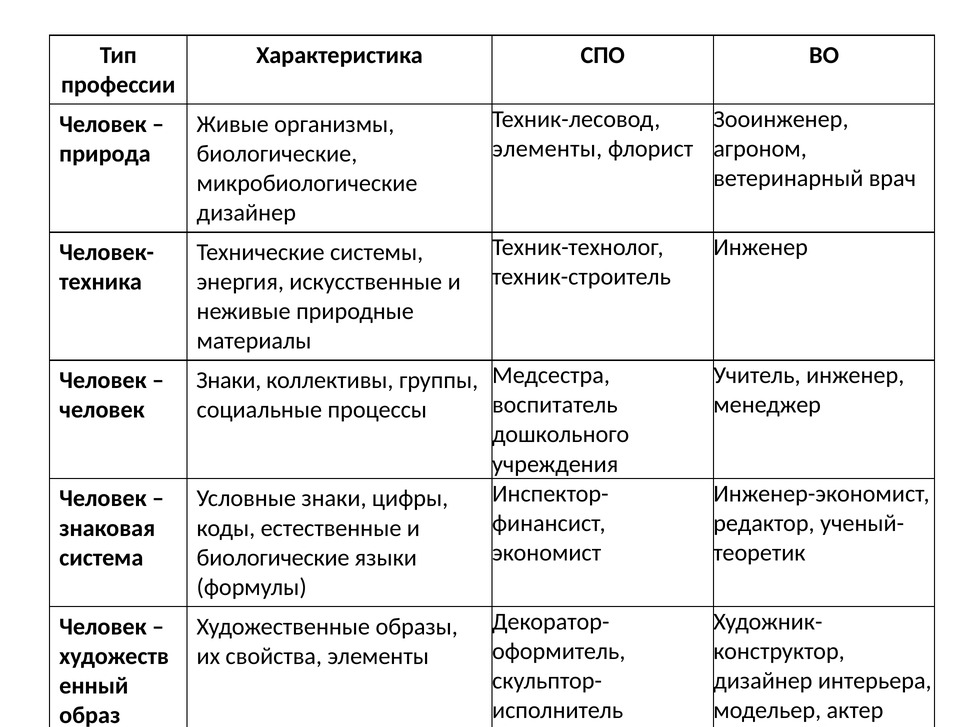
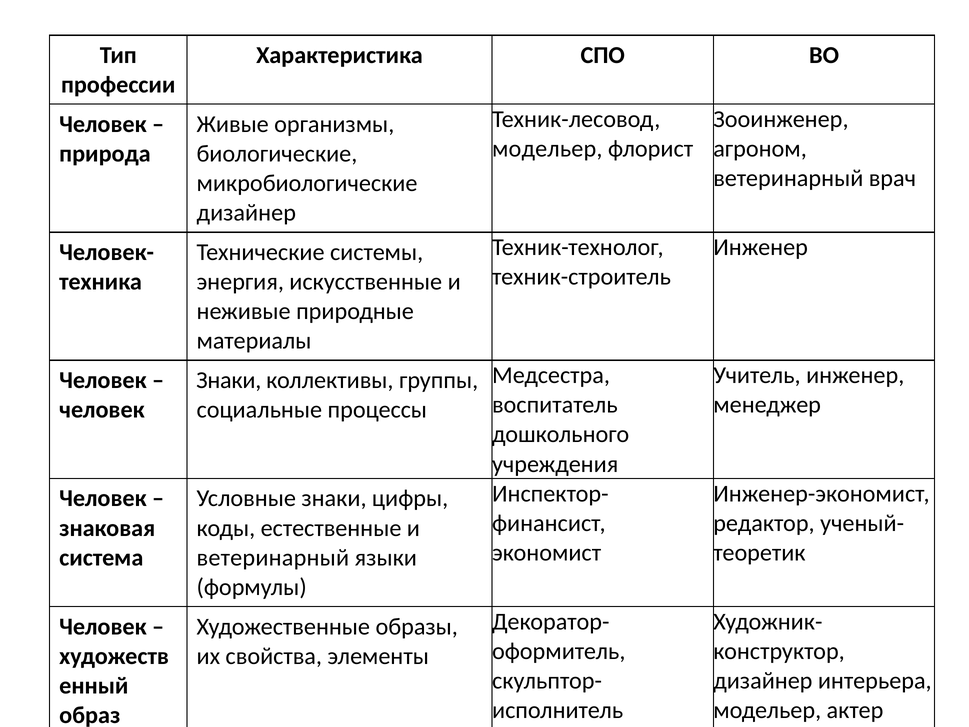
элементы: элементы -> модельер (547, 149)
биологические: биологические -> ветеринарный (273, 557)
